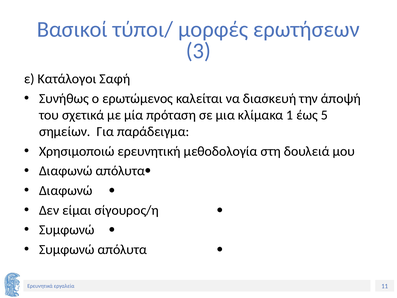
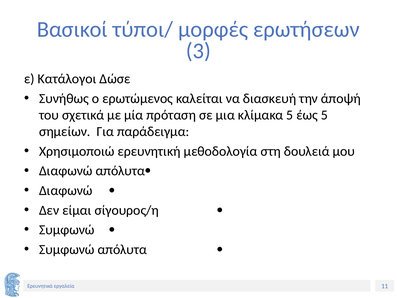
Σαφή: Σαφή -> Δώσε (115, 79)
κλίμακα 1: 1 -> 5 (290, 115)
